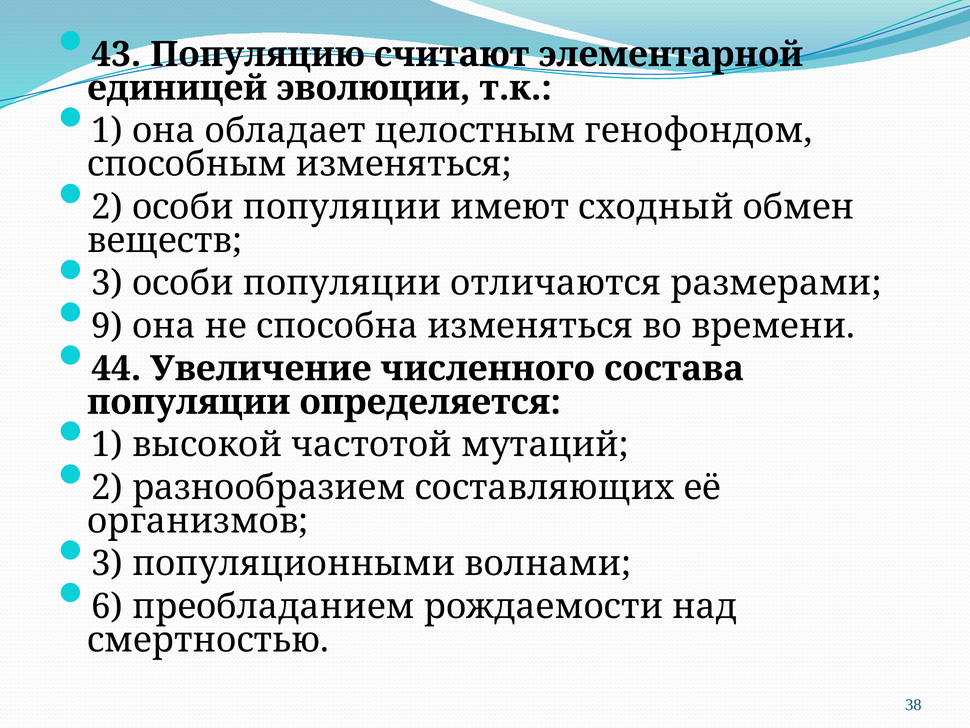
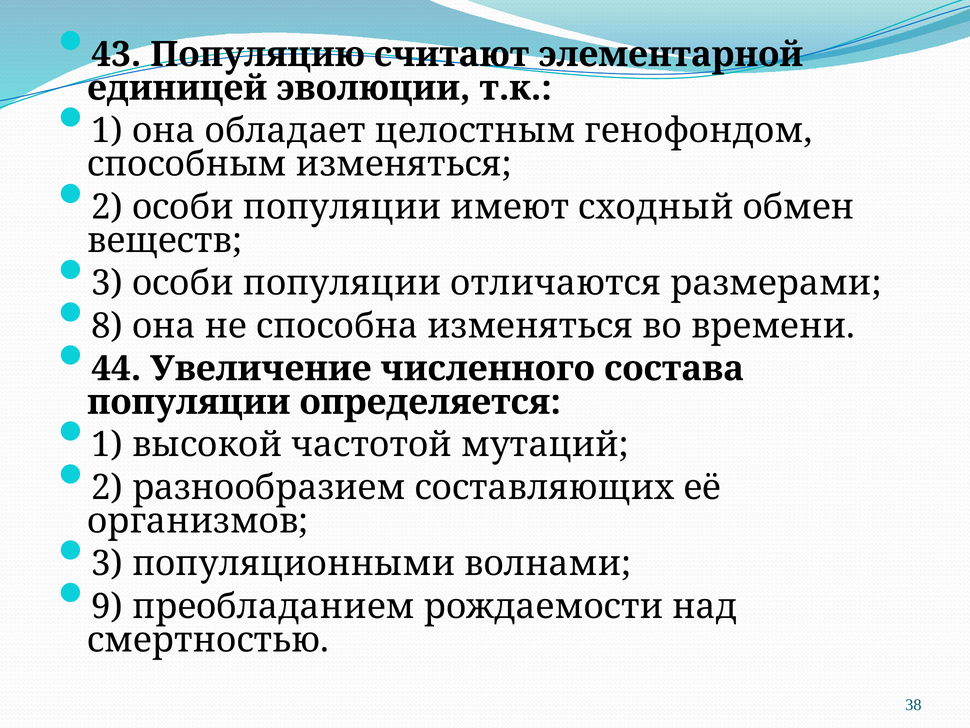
9: 9 -> 8 (107, 326)
6: 6 -> 9 (107, 606)
